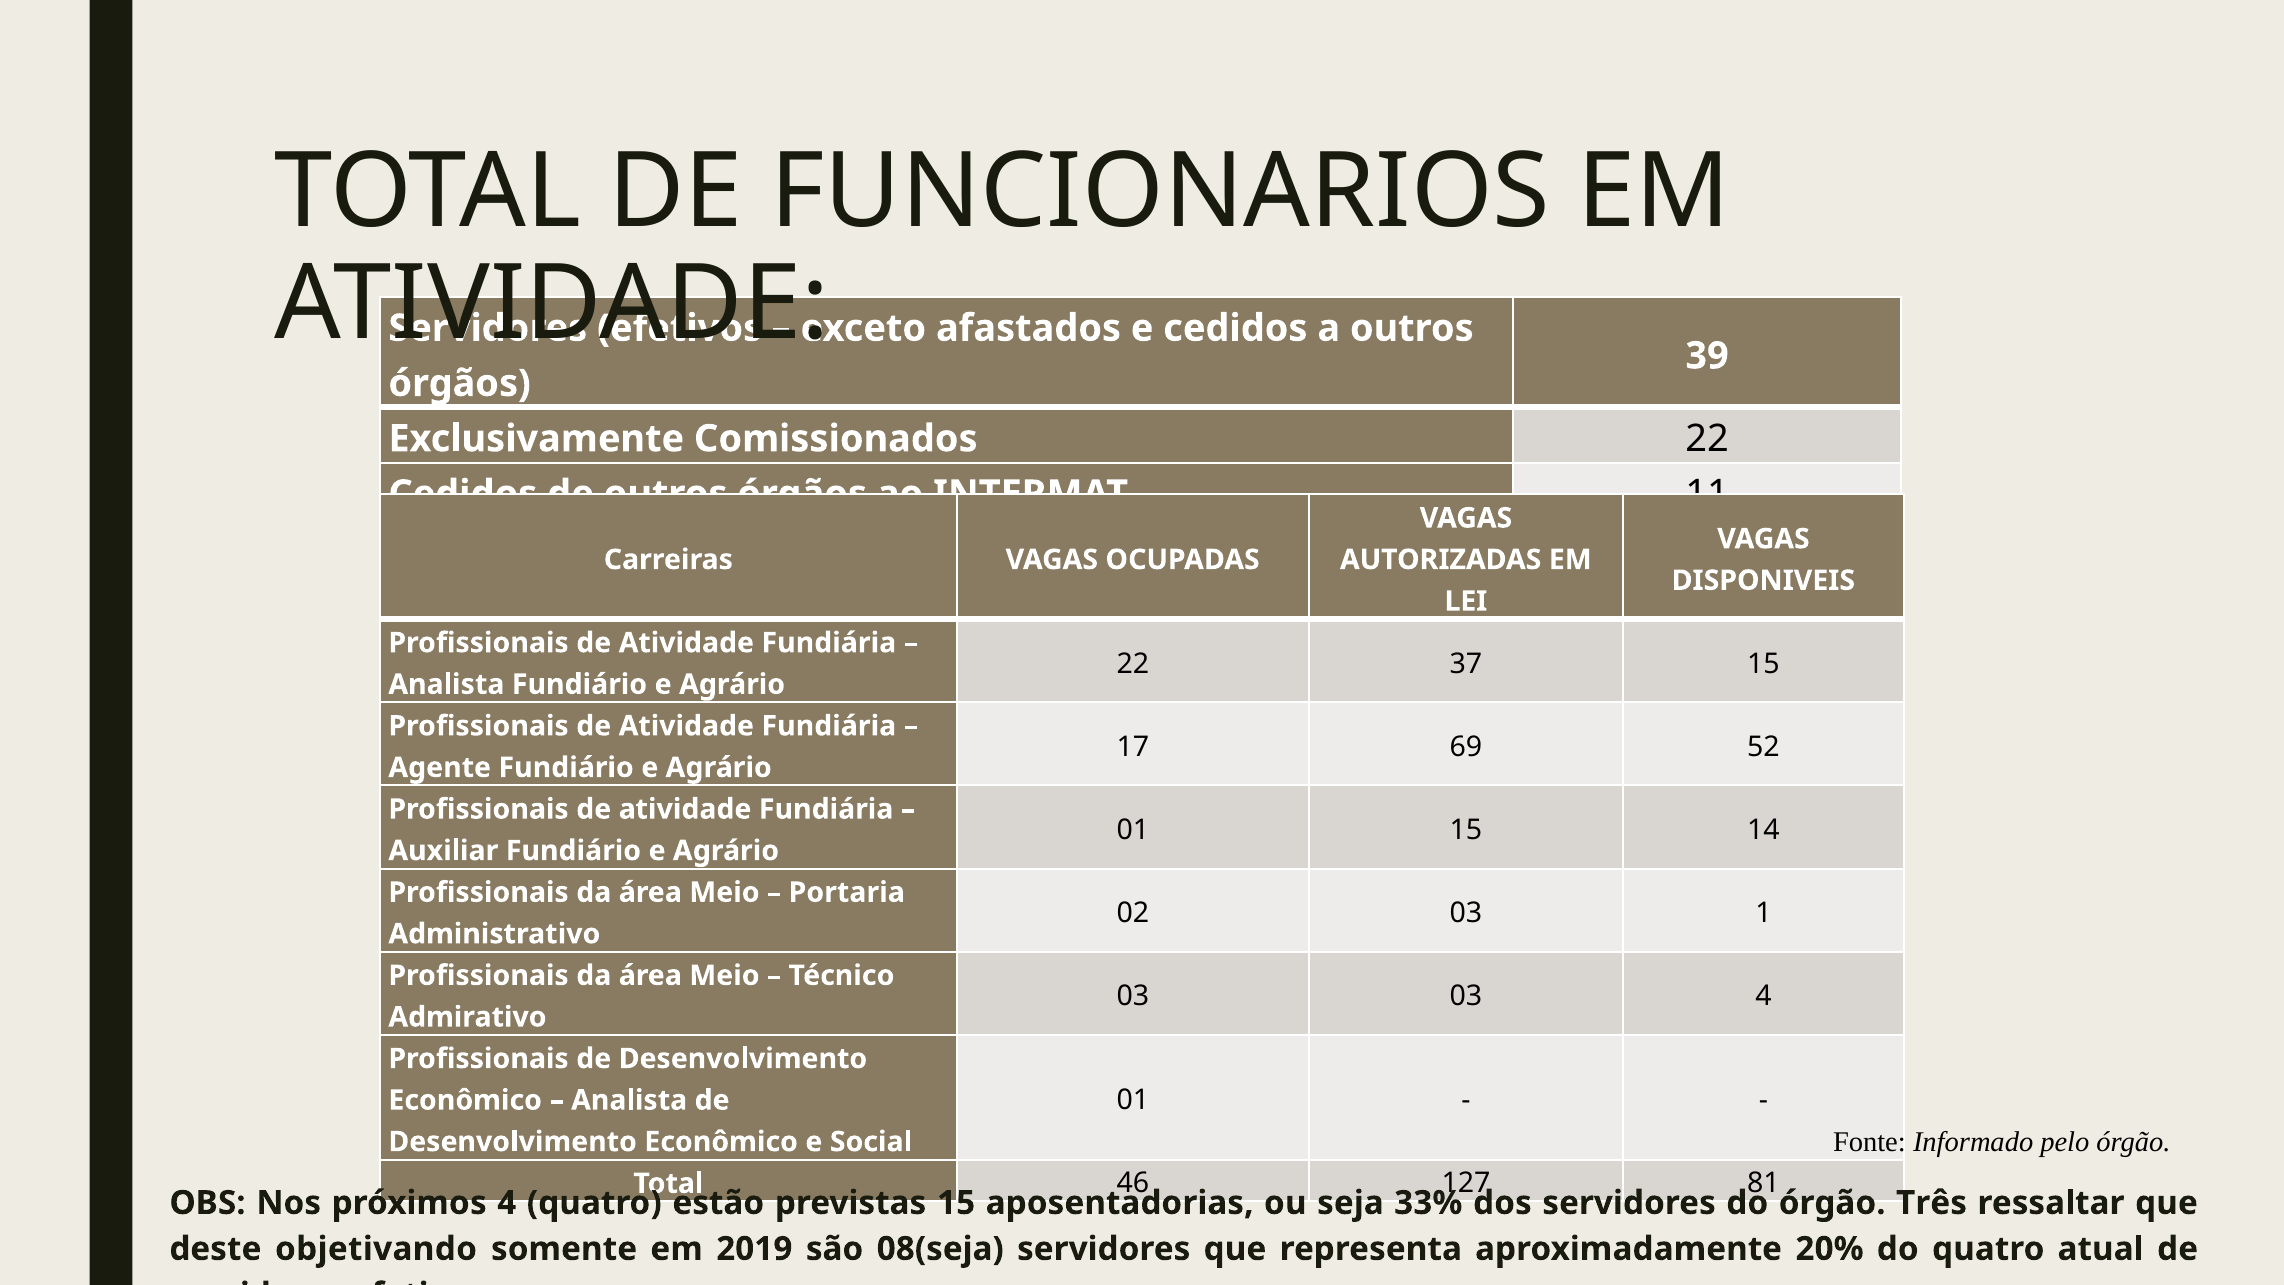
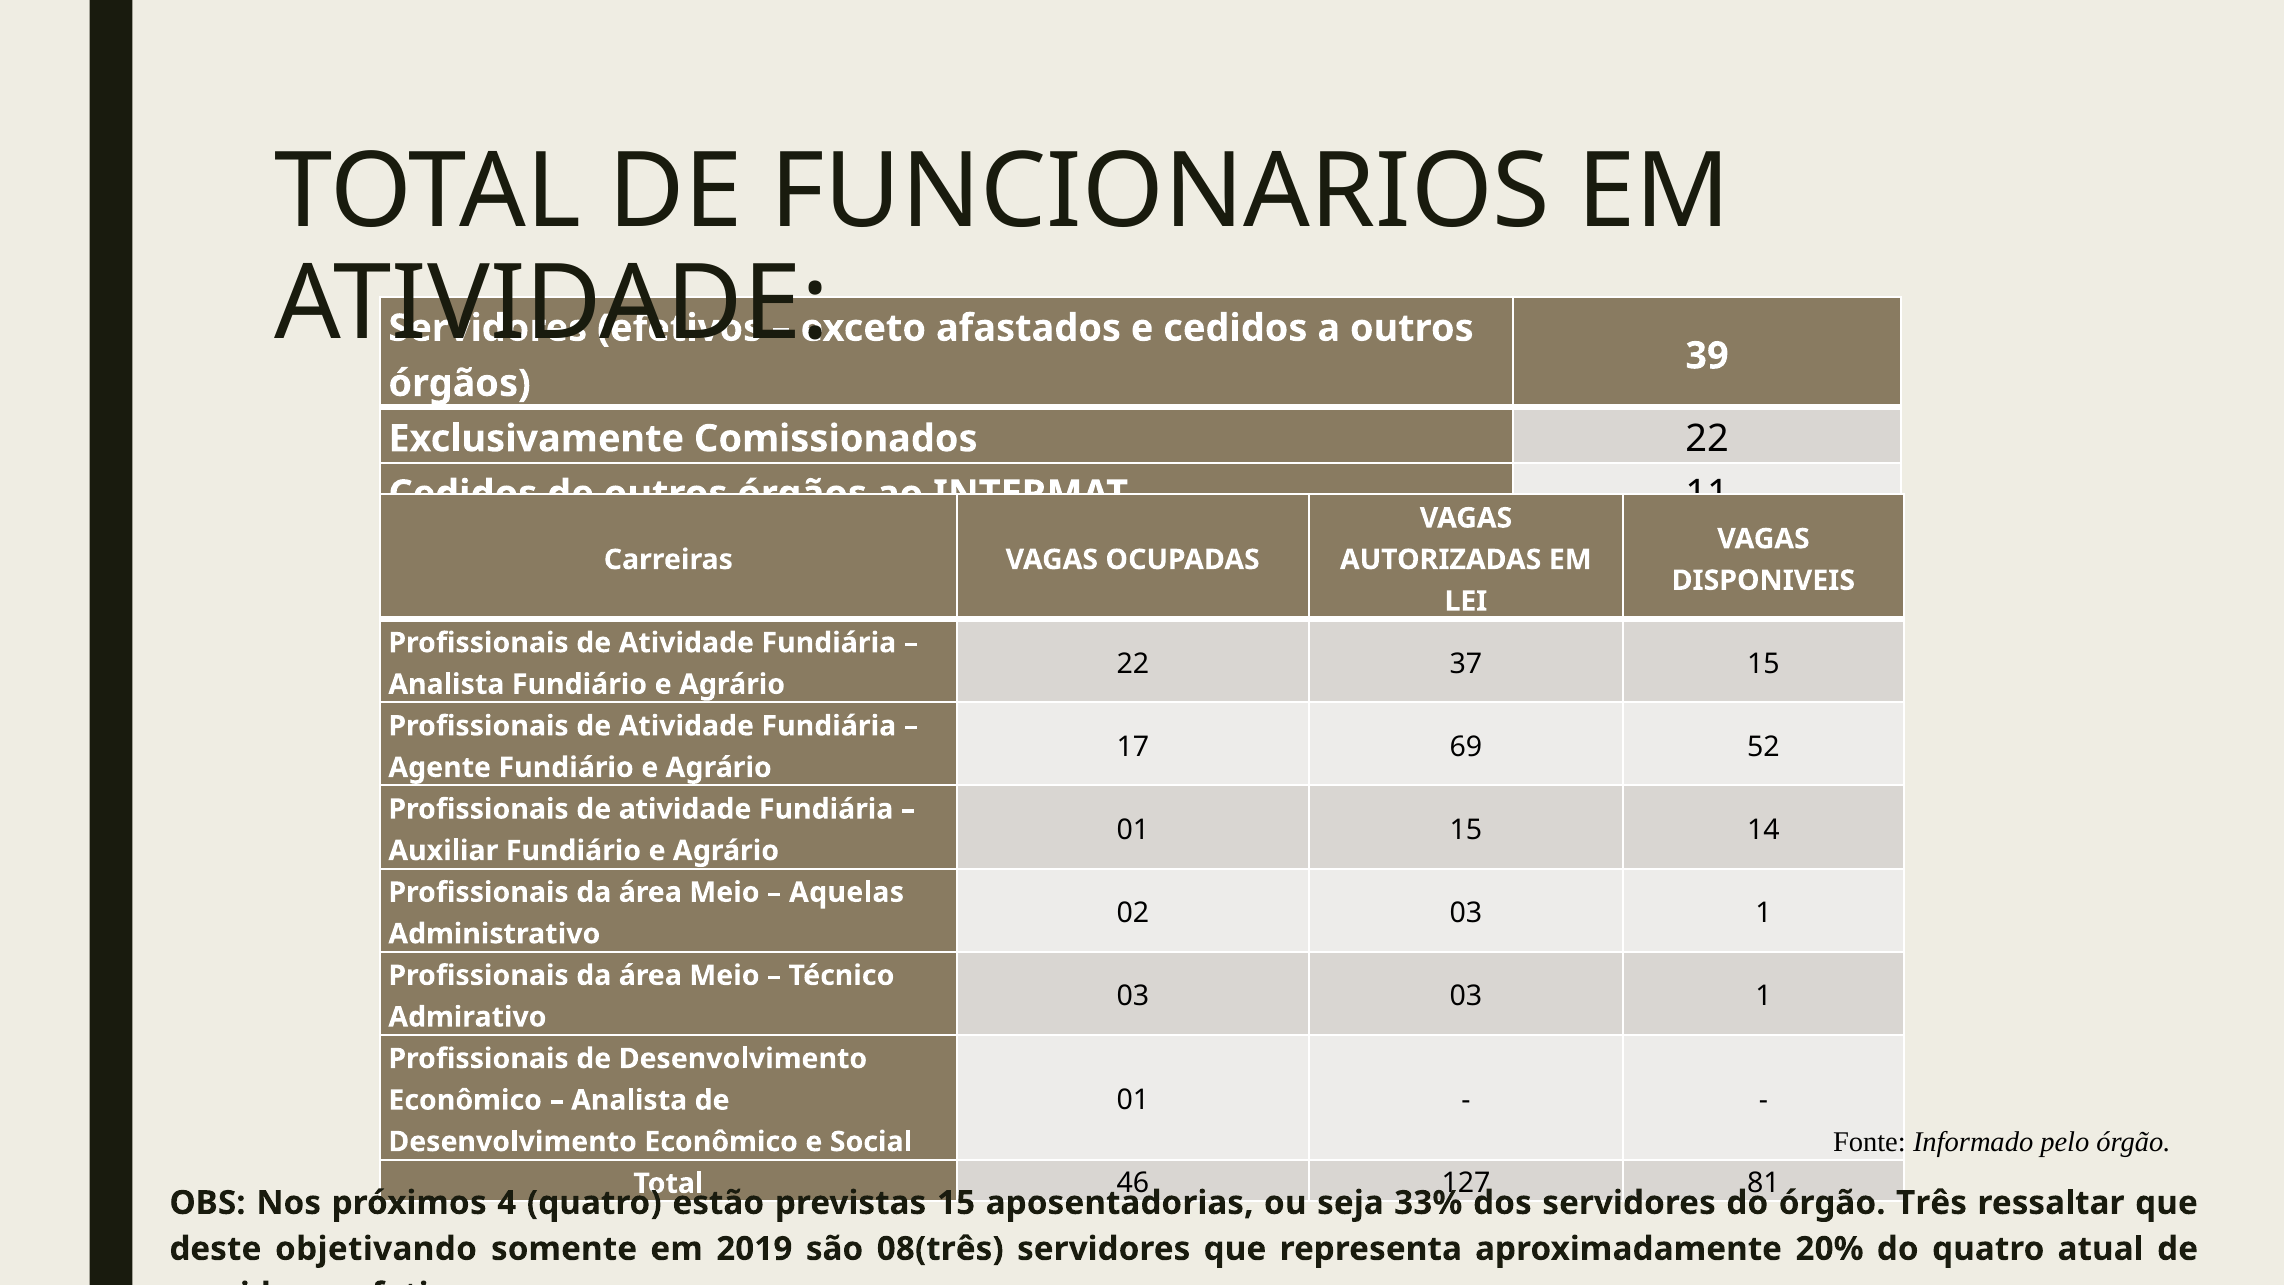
Portaria: Portaria -> Aquelas (847, 892)
03 03 4: 4 -> 1 (1764, 996)
08(seja: 08(seja -> 08(três (940, 1249)
